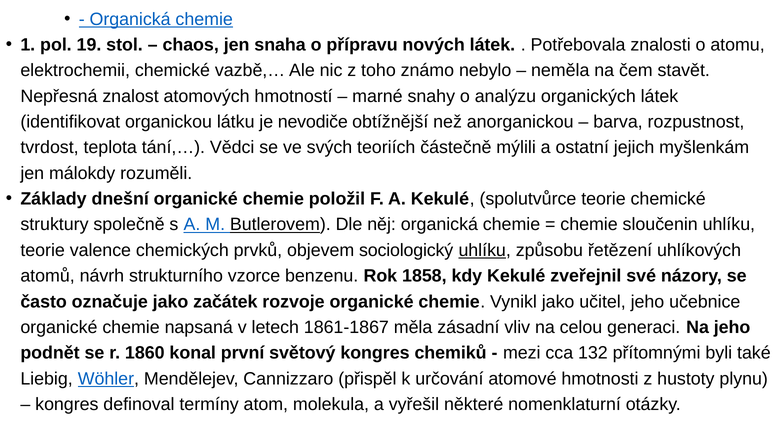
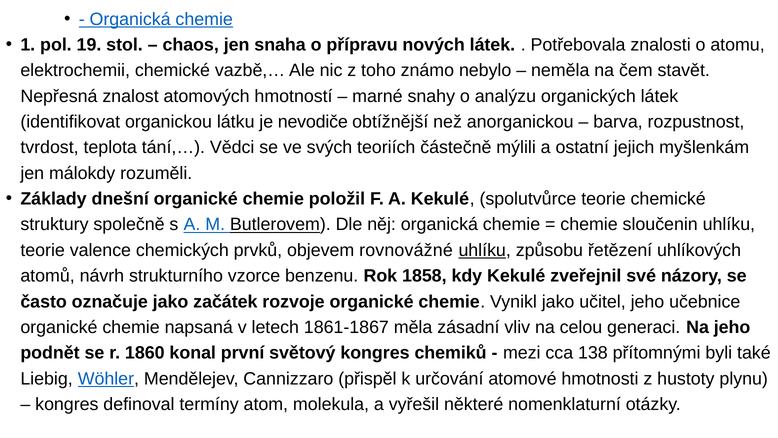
sociologický: sociologický -> rovnovážné (406, 250)
132: 132 -> 138 (593, 353)
